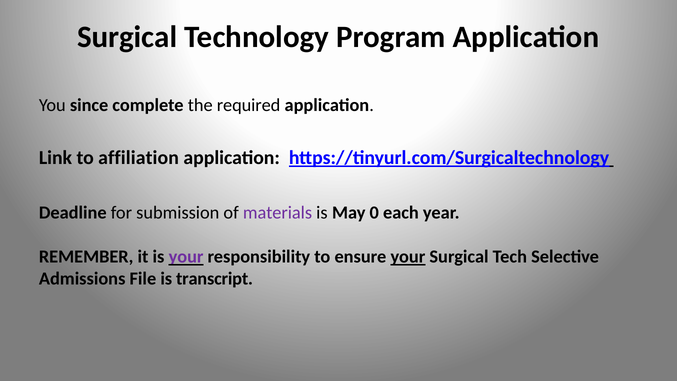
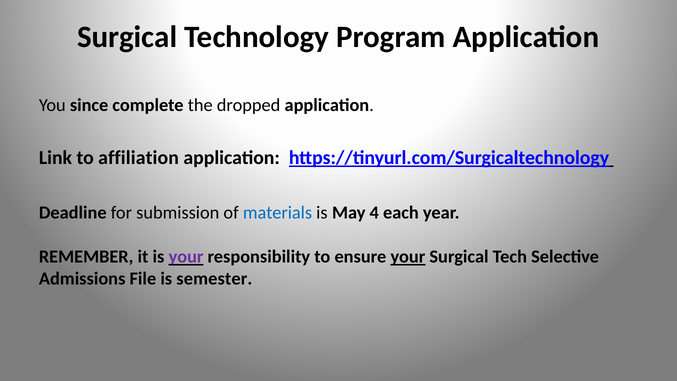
required: required -> dropped (249, 105)
materials colour: purple -> blue (277, 213)
0: 0 -> 4 (374, 213)
transcript: transcript -> semester (214, 279)
